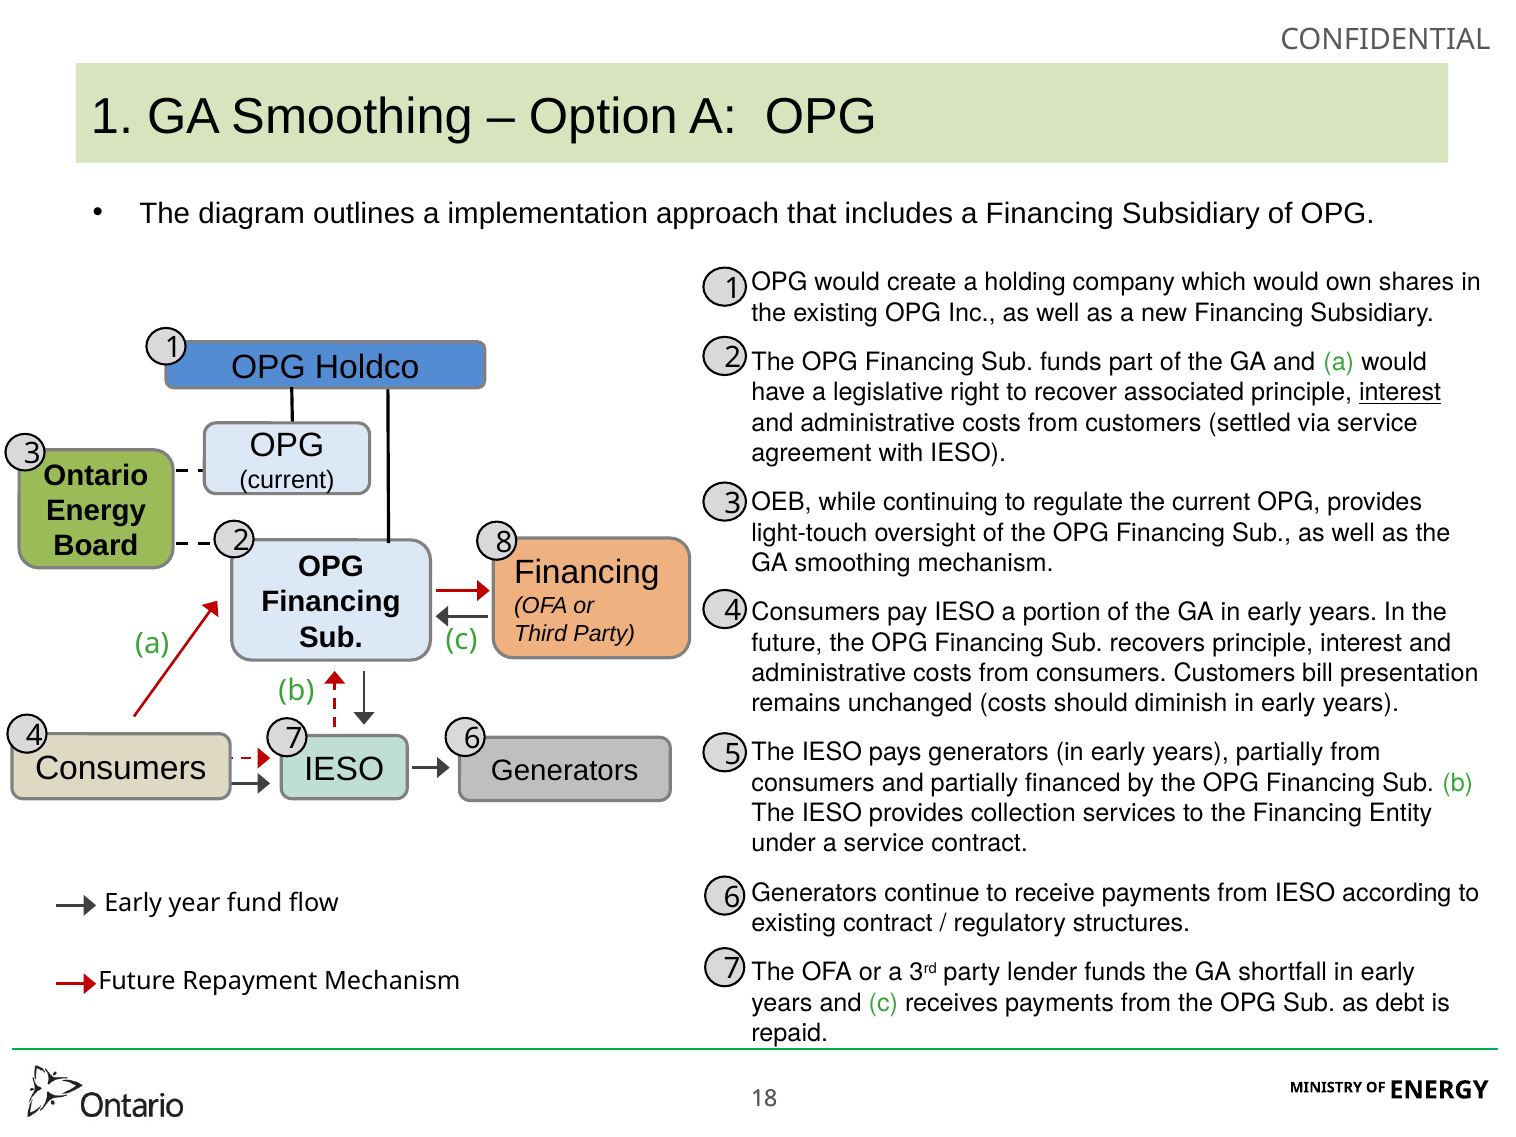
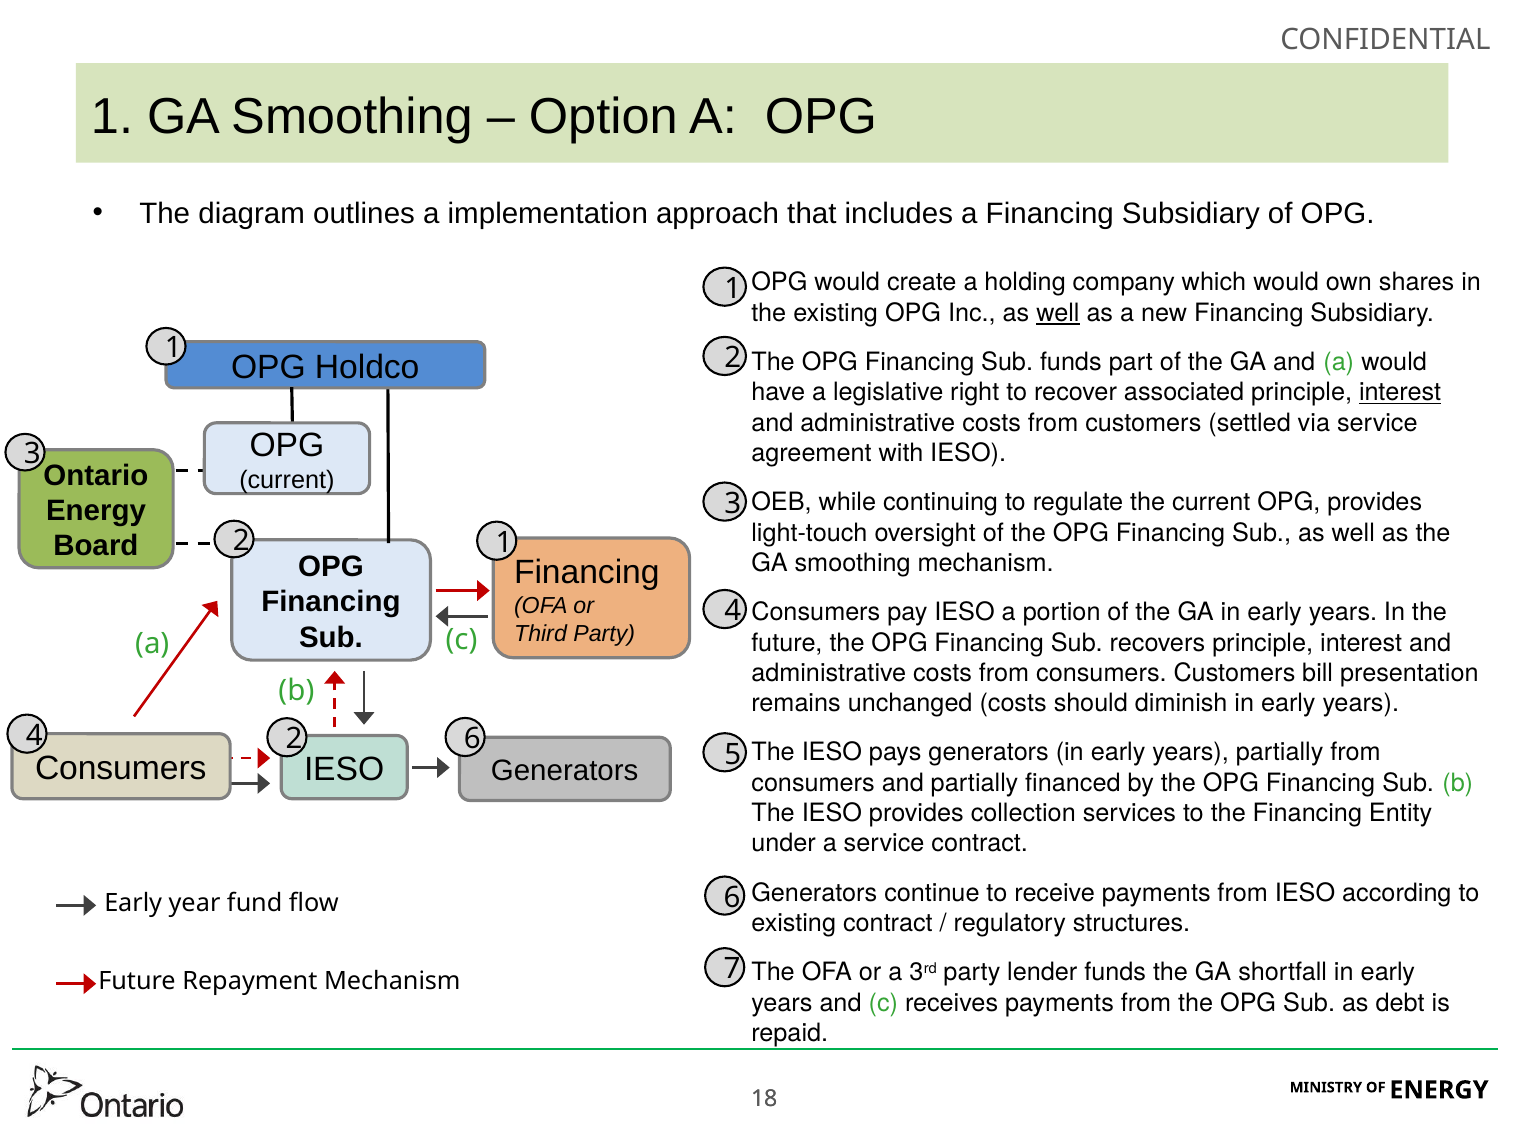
well underline: none -> present (1058, 313)
Board 8: 8 -> 1 (504, 543)
4 7: 7 -> 2 (294, 739)
